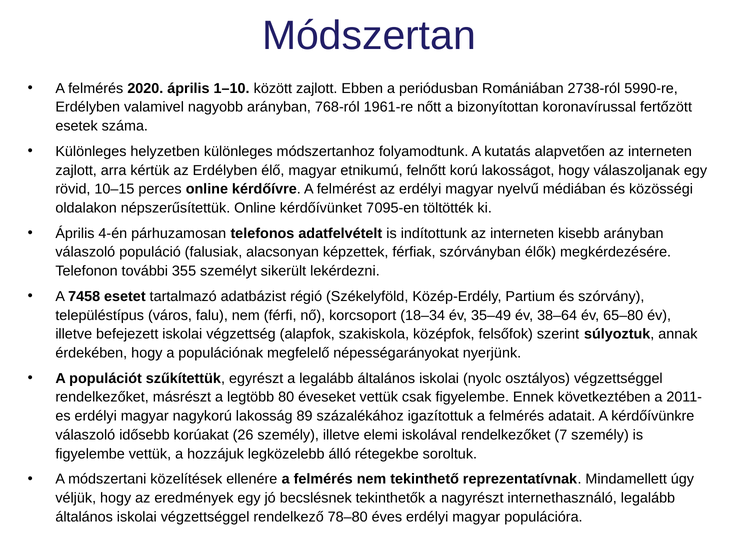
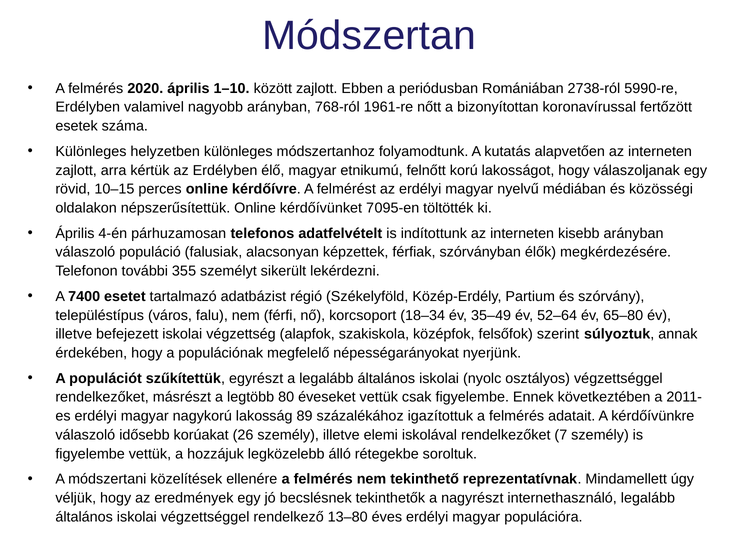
7458: 7458 -> 7400 (84, 297)
38–64: 38–64 -> 52–64 (557, 316)
78–80: 78–80 -> 13–80 (348, 518)
